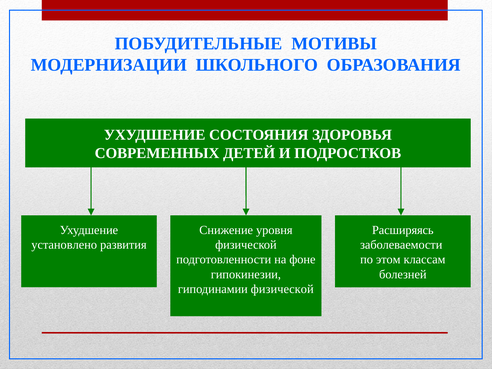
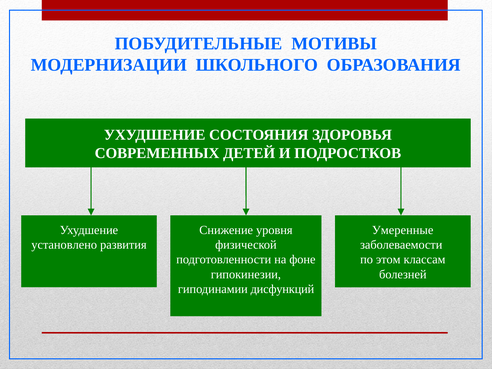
Расширяясь: Расширяясь -> Умеренные (403, 230)
гиподинамии физической: физической -> дисфункций (282, 289)
